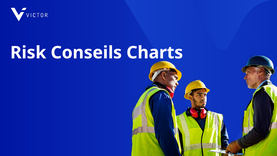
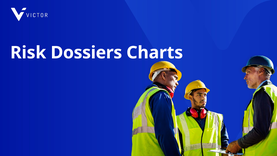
Conseils: Conseils -> Dossiers (86, 53)
